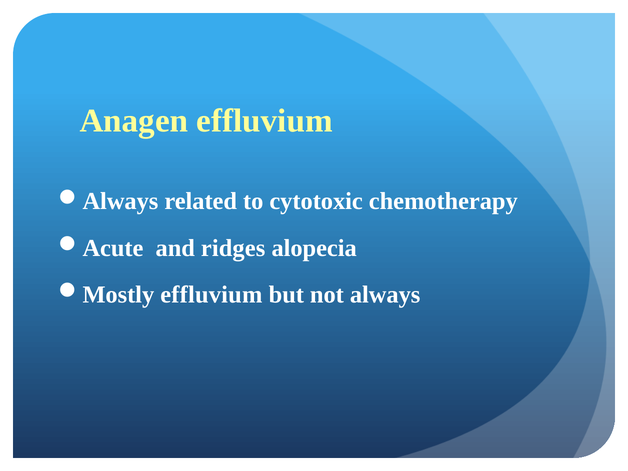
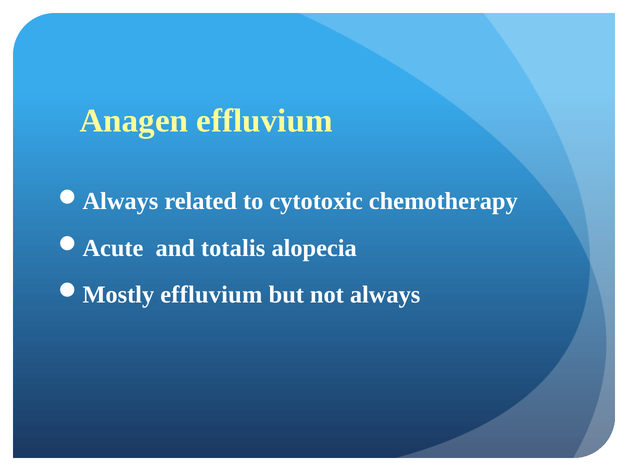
ridges: ridges -> totalis (233, 248)
